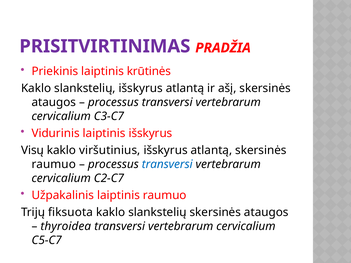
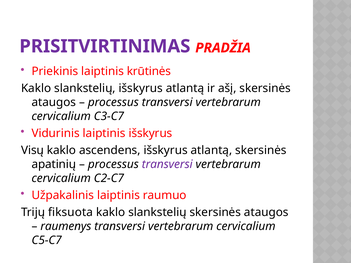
viršutinius: viršutinius -> ascendens (110, 150)
raumuo: raumuo -> apatinių (54, 164)
transversi colour: blue -> purple (167, 164)
thyroidea: thyroidea -> raumenys (66, 226)
